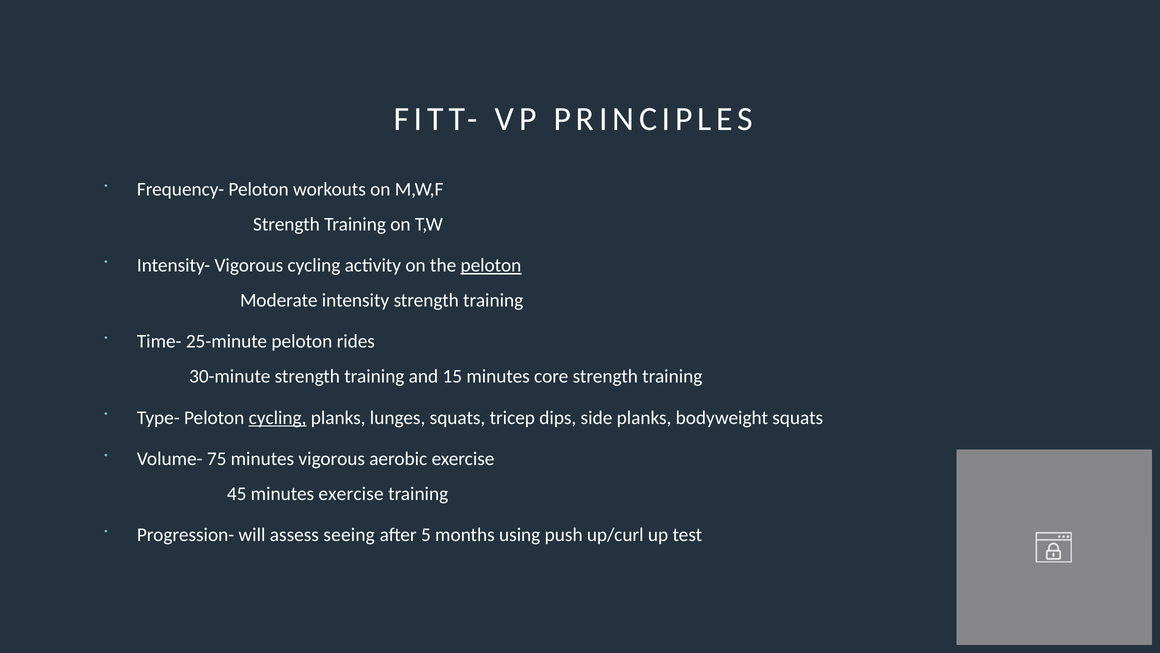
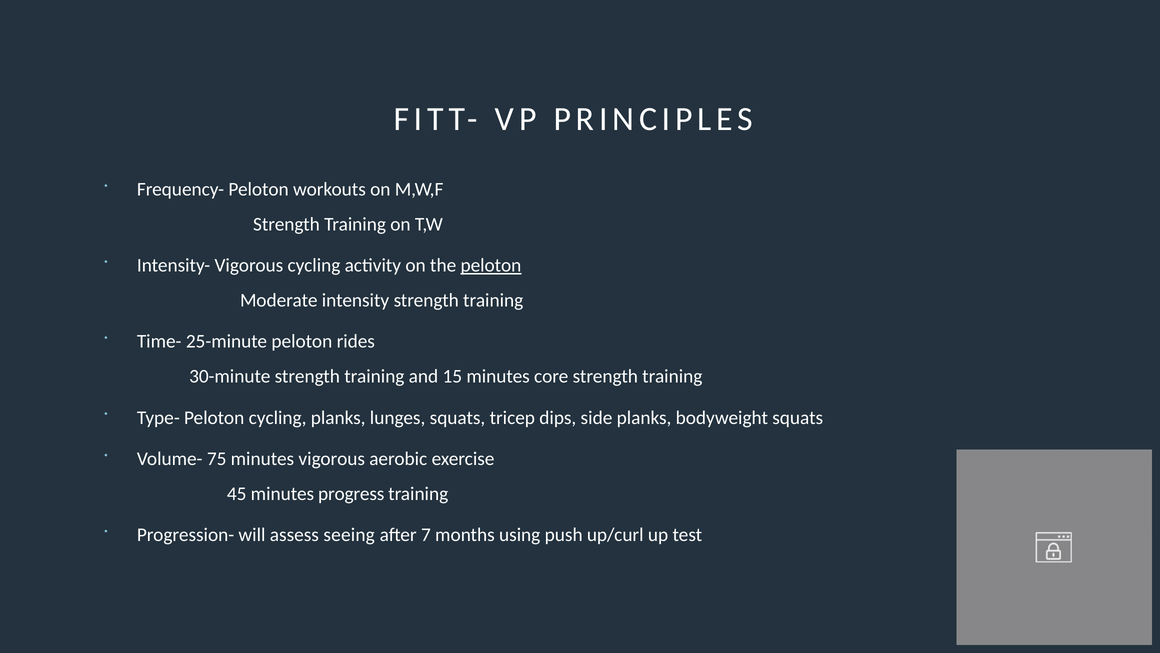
cycling underline: present -> none (278, 417)
minutes exercise: exercise -> progress (351, 493)
5: 5 -> 7 (426, 534)
